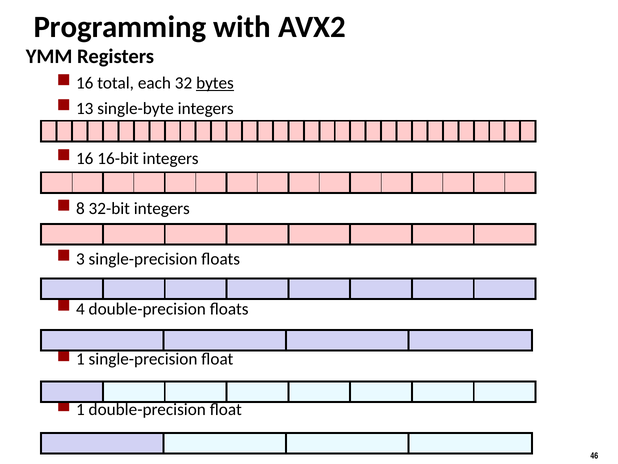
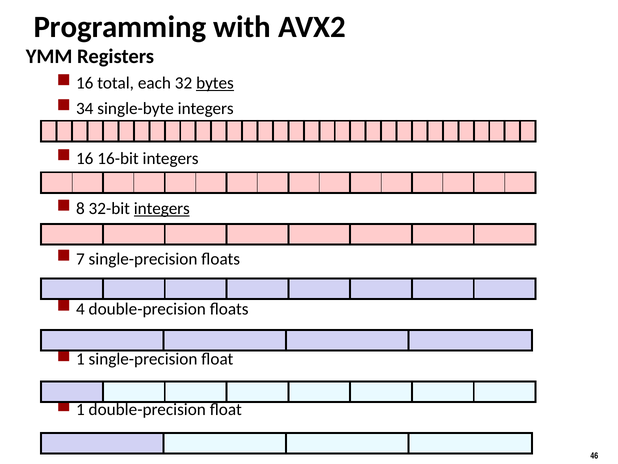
13: 13 -> 34 (85, 108)
integers underline: none -> present (162, 208)
3: 3 -> 7 (80, 259)
